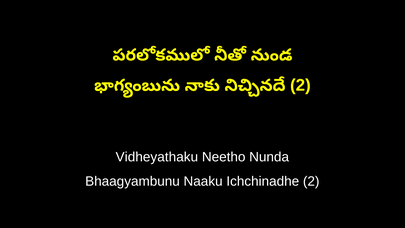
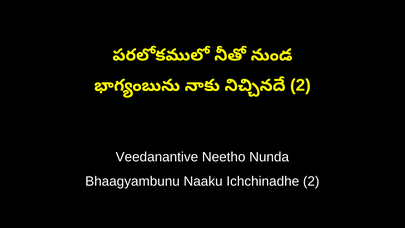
Vidheyathaku: Vidheyathaku -> Veedanantive (157, 157)
